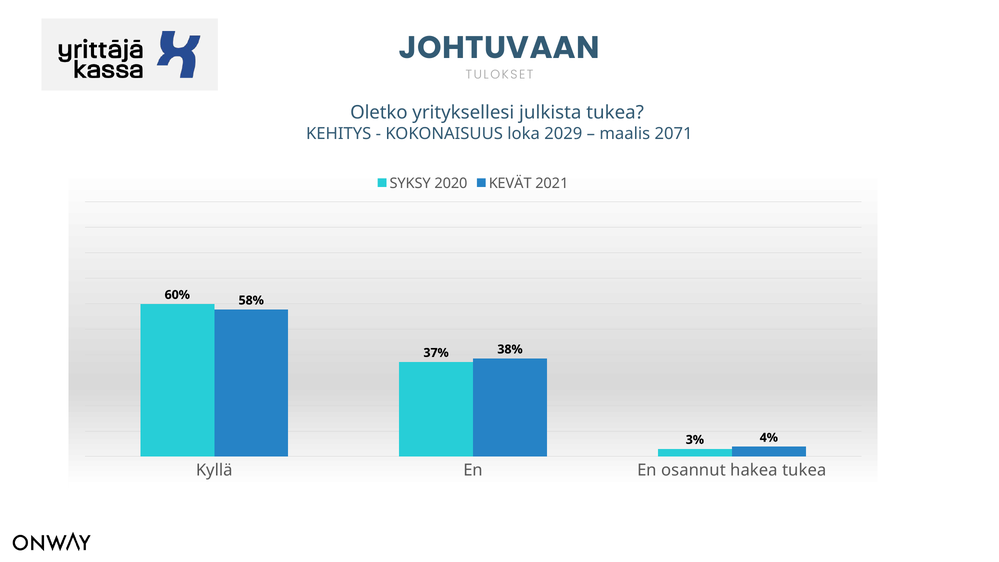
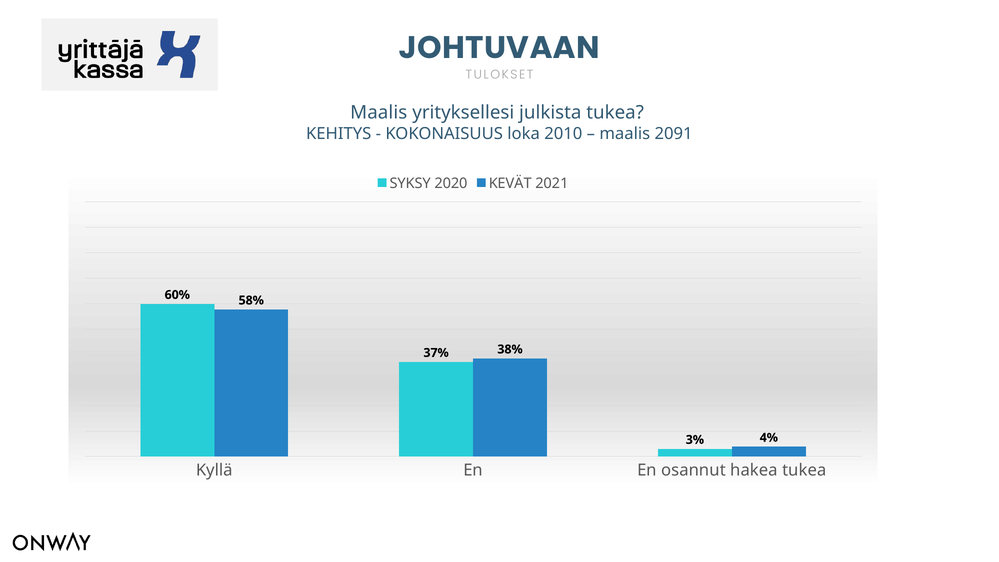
Oletko: Oletko -> Maalis (379, 113)
2029: 2029 -> 2010 (563, 134)
2071: 2071 -> 2091 (674, 134)
